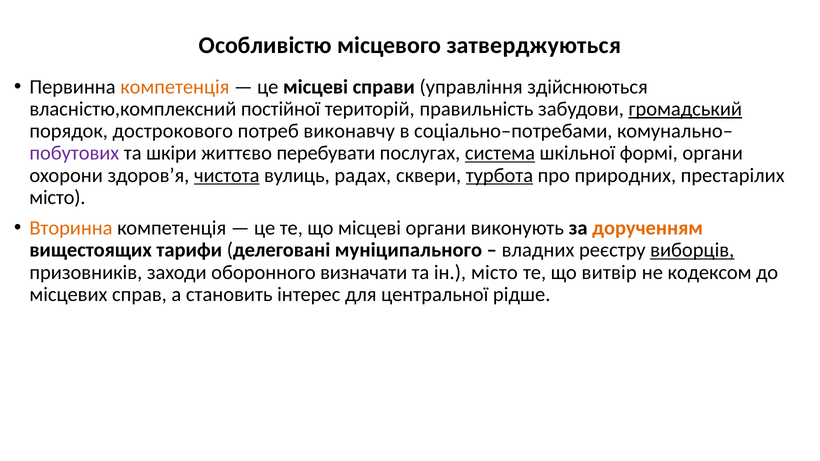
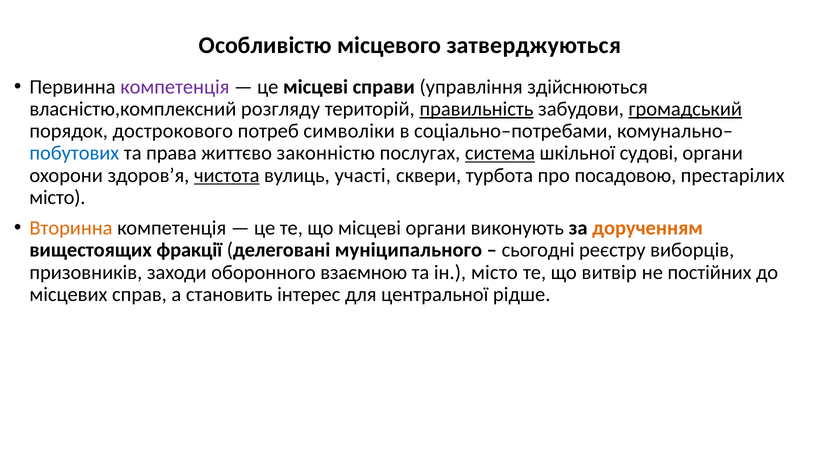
компетенція colour: orange -> purple (175, 87)
постійної: постійної -> розгляду (280, 109)
правильність underline: none -> present (476, 109)
виконавчу: виконавчу -> символіки (349, 131)
побутових colour: purple -> blue (74, 153)
шкіри: шкіри -> права (172, 153)
перебувати: перебувати -> законністю (326, 153)
формі: формі -> судові (649, 153)
радах: радах -> участі (363, 175)
турбота underline: present -> none (499, 175)
природних: природних -> посадовою (625, 175)
тарифи: тарифи -> фракції (189, 250)
владних: владних -> сьогодні (538, 250)
виборців underline: present -> none (692, 250)
визначати: визначати -> взаємною (364, 272)
кодексом: кодексом -> постійних (710, 272)
